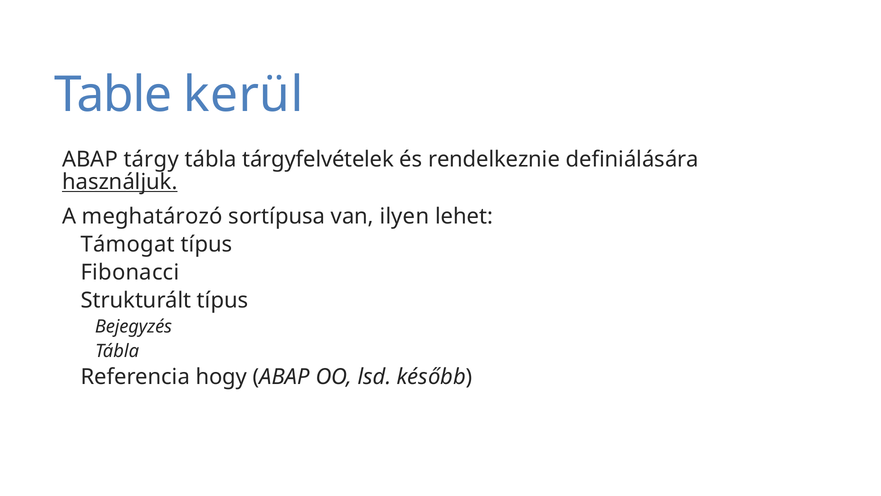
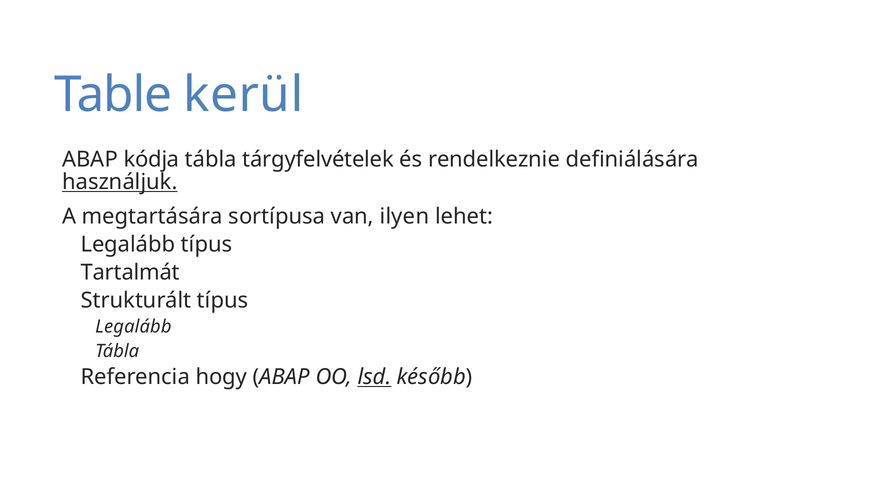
tárgy: tárgy -> kódja (151, 159)
meghatározó: meghatározó -> megtartására (152, 216)
Támogat: Támogat -> Legalább (128, 244)
Fibonacci: Fibonacci -> Tartalmát (130, 272)
Bejegyzés: Bejegyzés -> Legalább (133, 326)
lsd underline: none -> present (374, 377)
